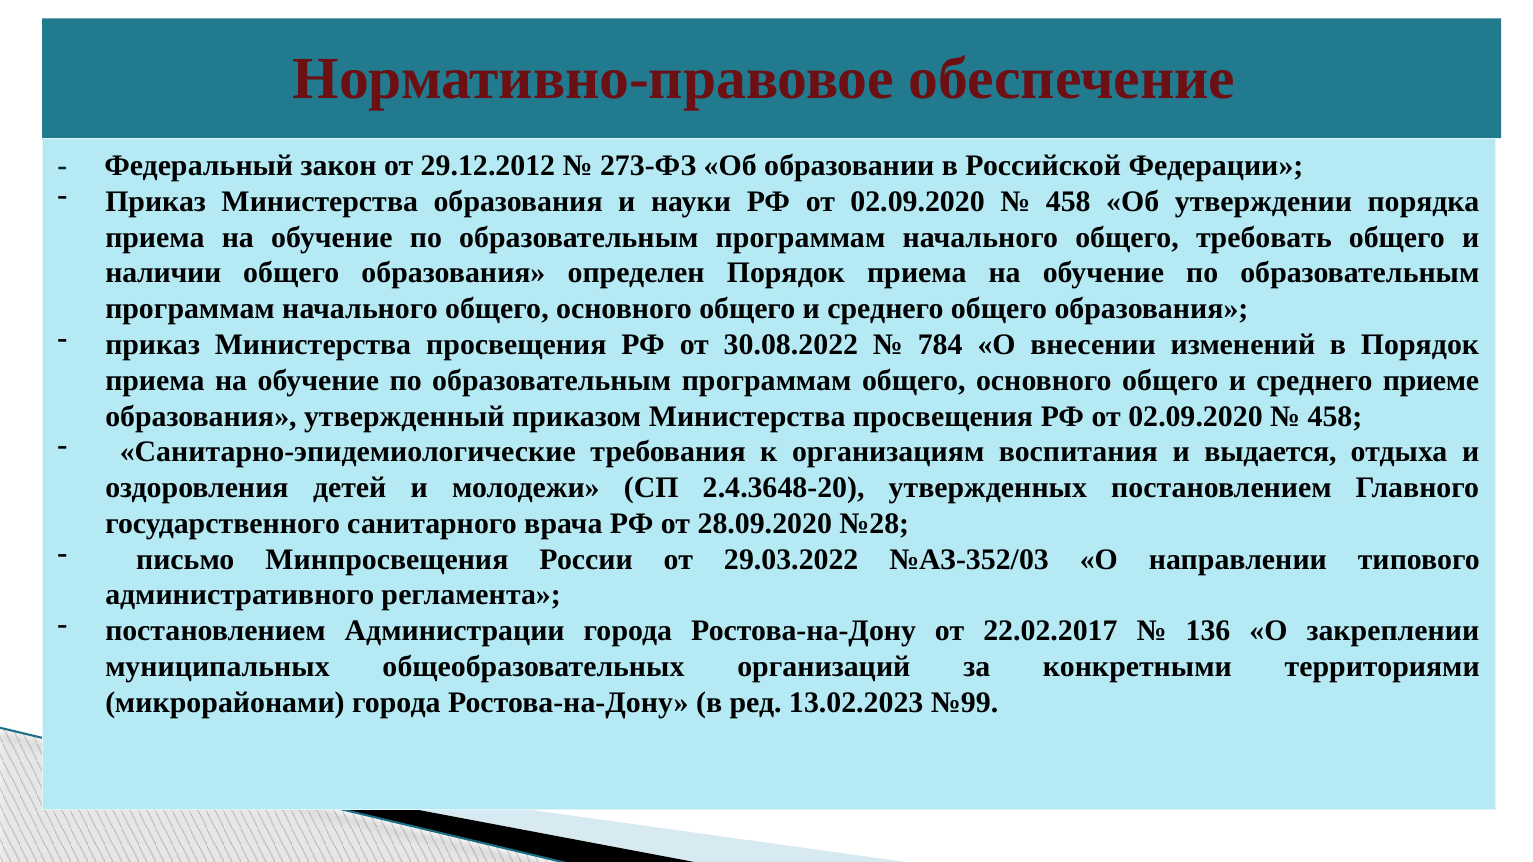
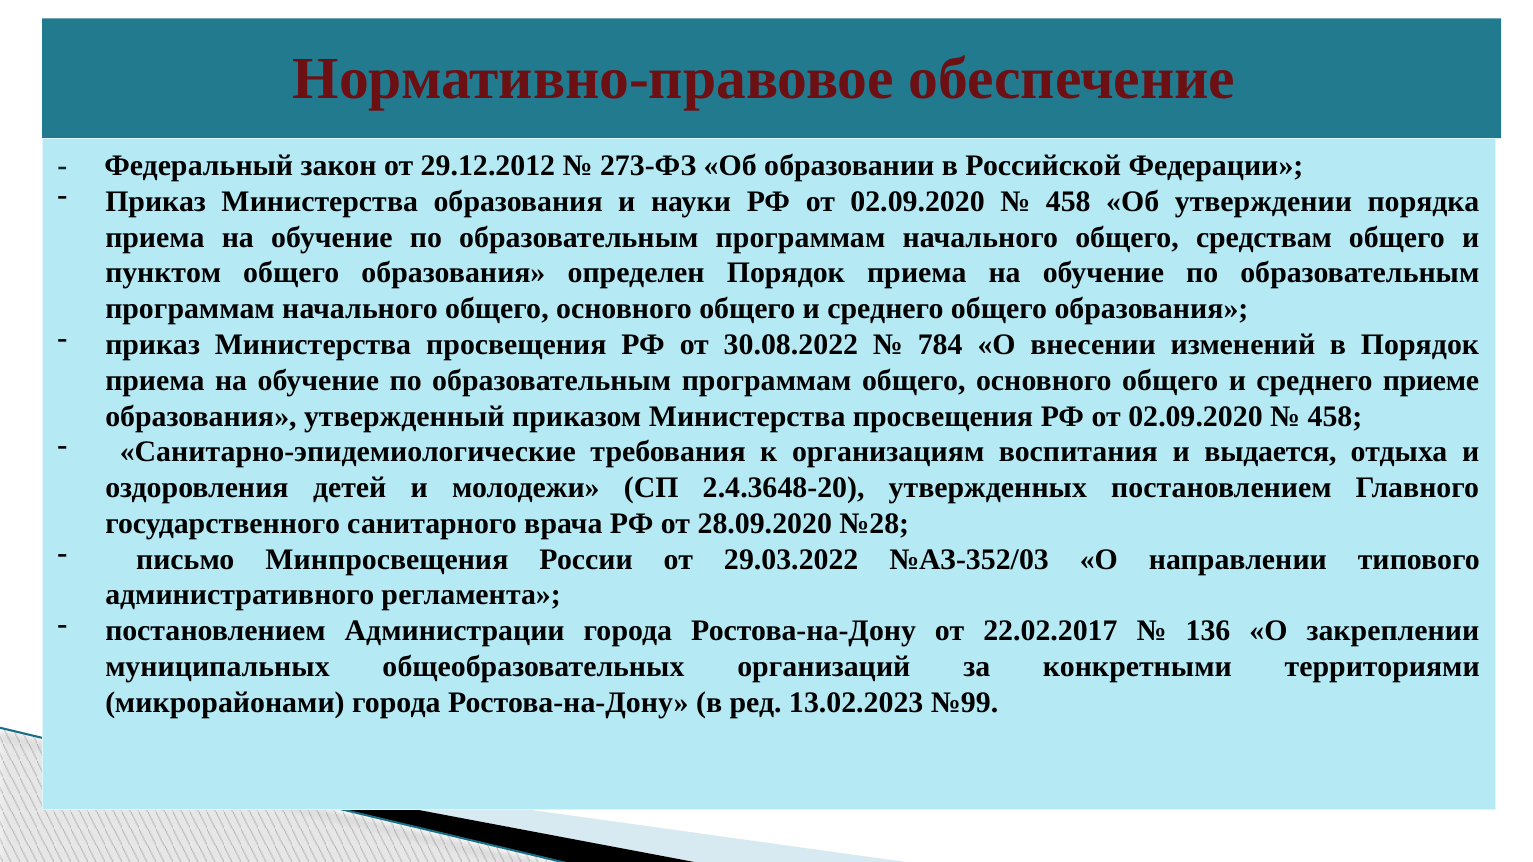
требовать: требовать -> средствам (1264, 237)
наличии: наличии -> пунктом (163, 273)
